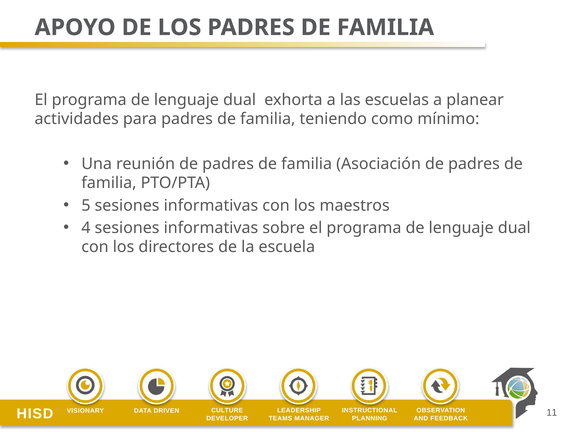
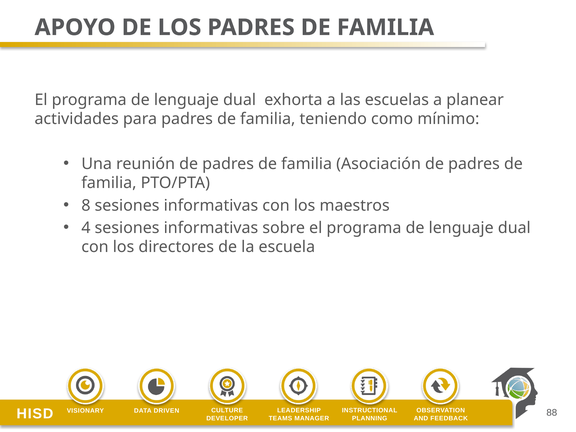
5: 5 -> 8 (86, 205)
11: 11 -> 88 (552, 413)
